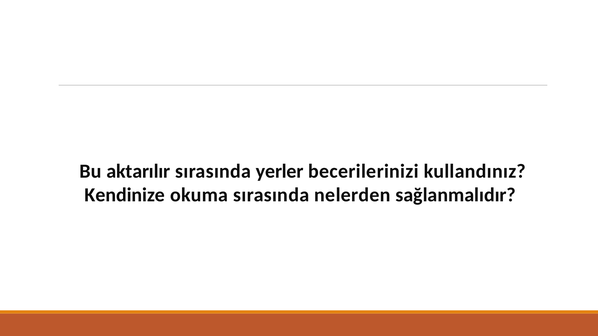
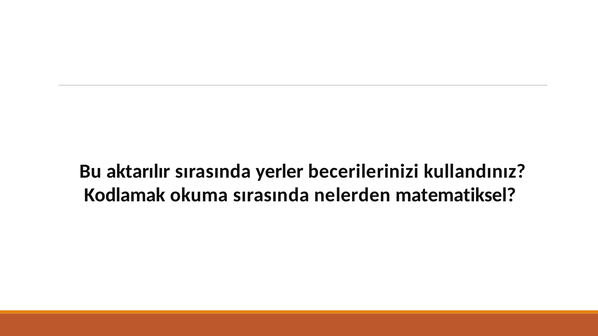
Kendinize: Kendinize -> Kodlamak (125, 195)
sağlanmalıdır: sağlanmalıdır -> matematiksel (456, 195)
